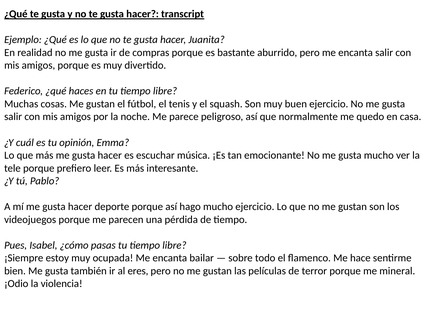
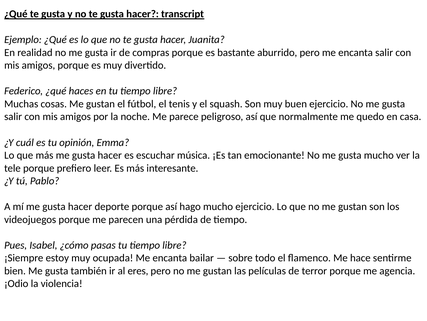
mineral: mineral -> agencia (397, 270)
